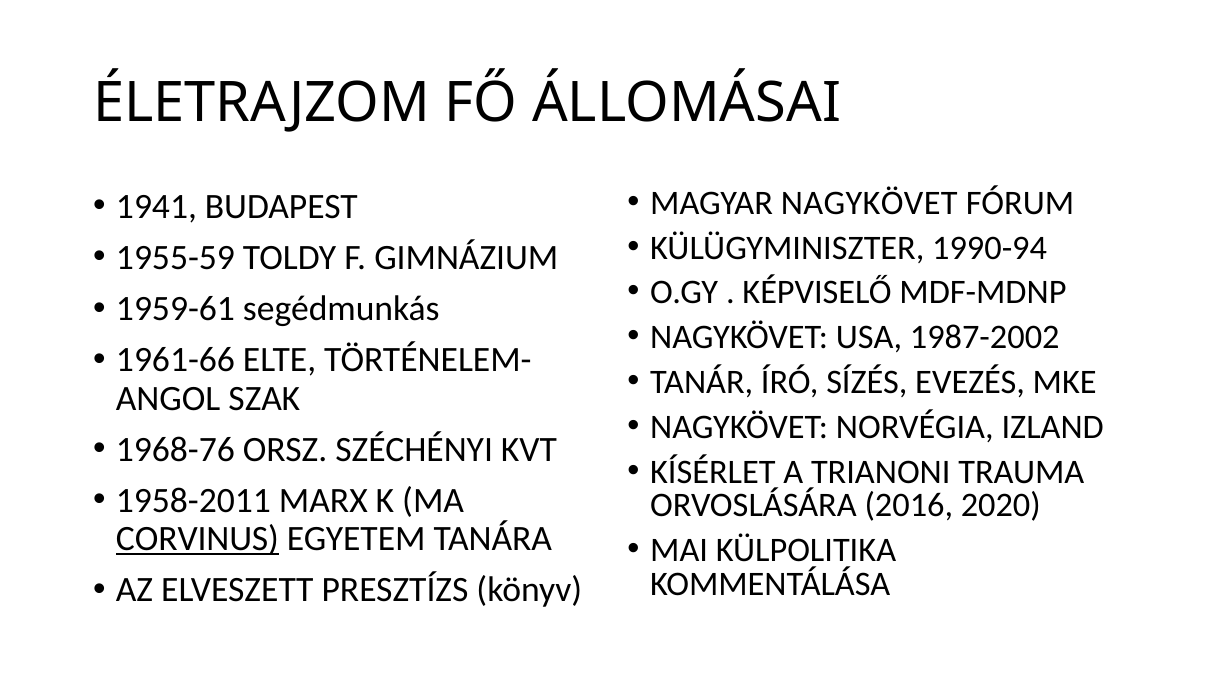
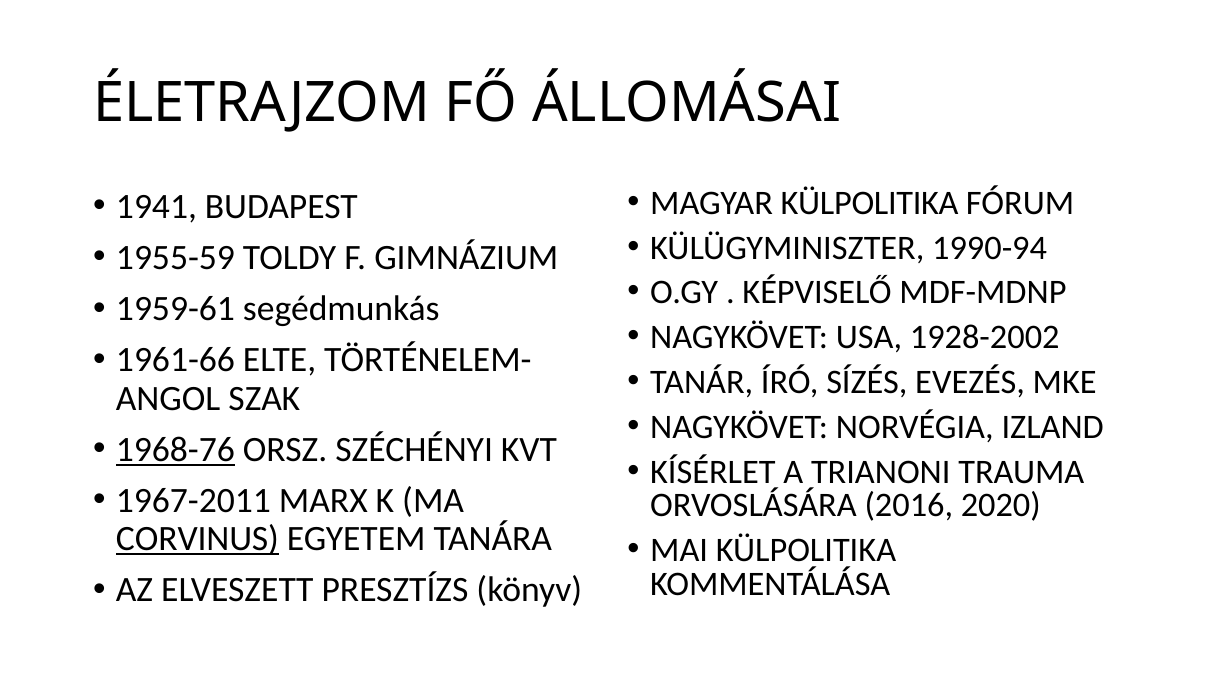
MAGYAR NAGYKÖVET: NAGYKÖVET -> KÜLPOLITIKA (870, 203)
1987-2002: 1987-2002 -> 1928-2002 (985, 337)
1968-76 underline: none -> present (175, 449)
1958-2011: 1958-2011 -> 1967-2011 (193, 500)
